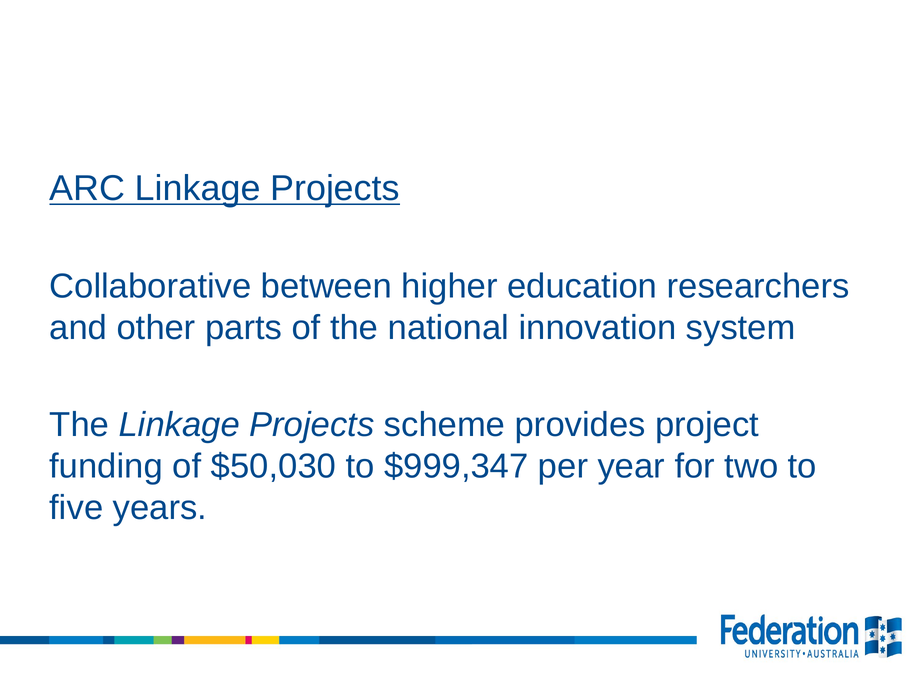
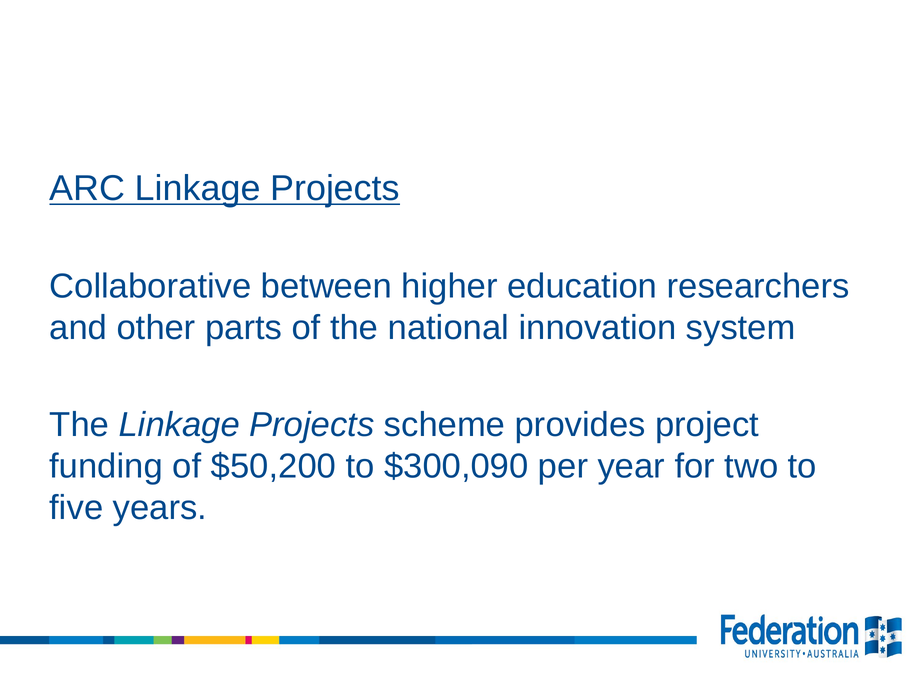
$50,030: $50,030 -> $50,200 (273, 466)
$999,347: $999,347 -> $300,090 (456, 466)
